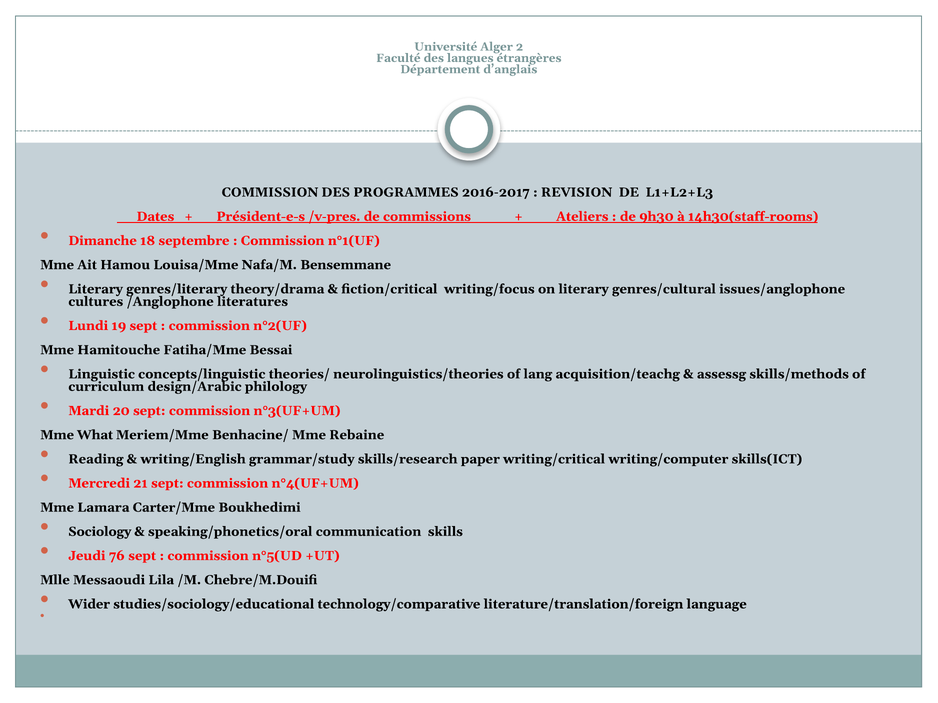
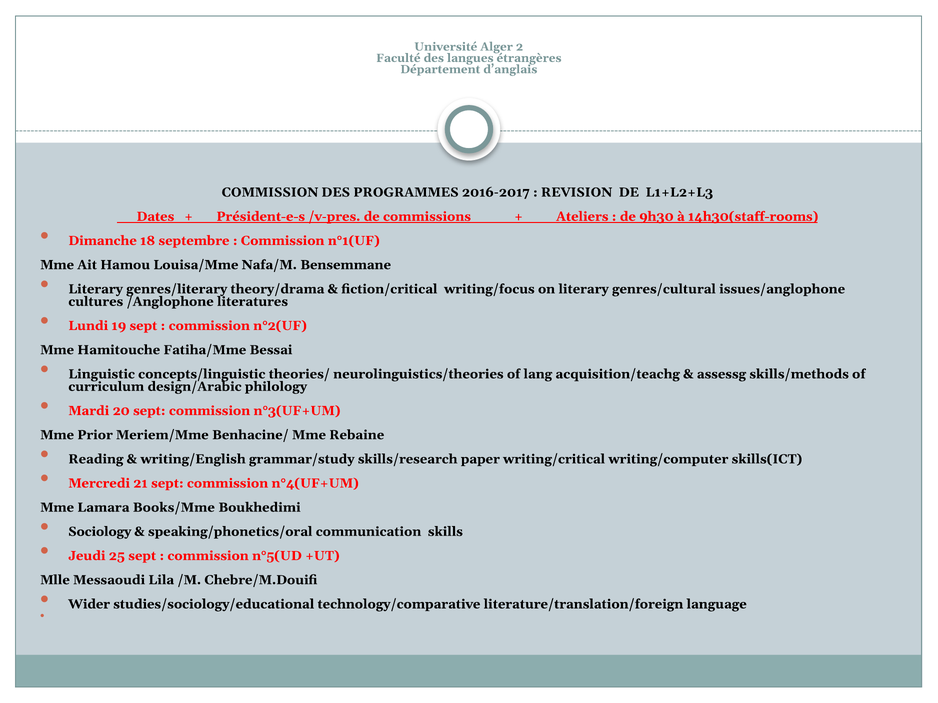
What: What -> Prior (95, 435)
Carter/Mme: Carter/Mme -> Books/Mme (174, 508)
76: 76 -> 25 (117, 556)
